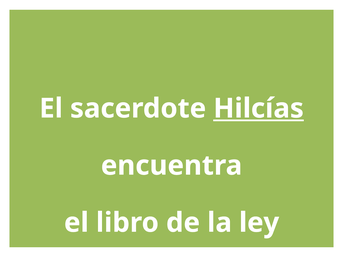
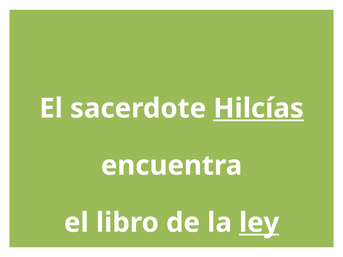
ley underline: none -> present (259, 223)
